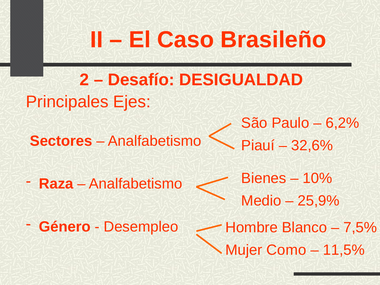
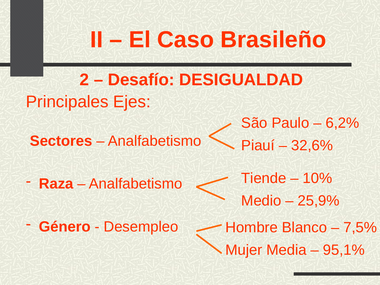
Bienes: Bienes -> Tiende (264, 178)
Como: Como -> Media (286, 250)
11,5%: 11,5% -> 95,1% (344, 250)
